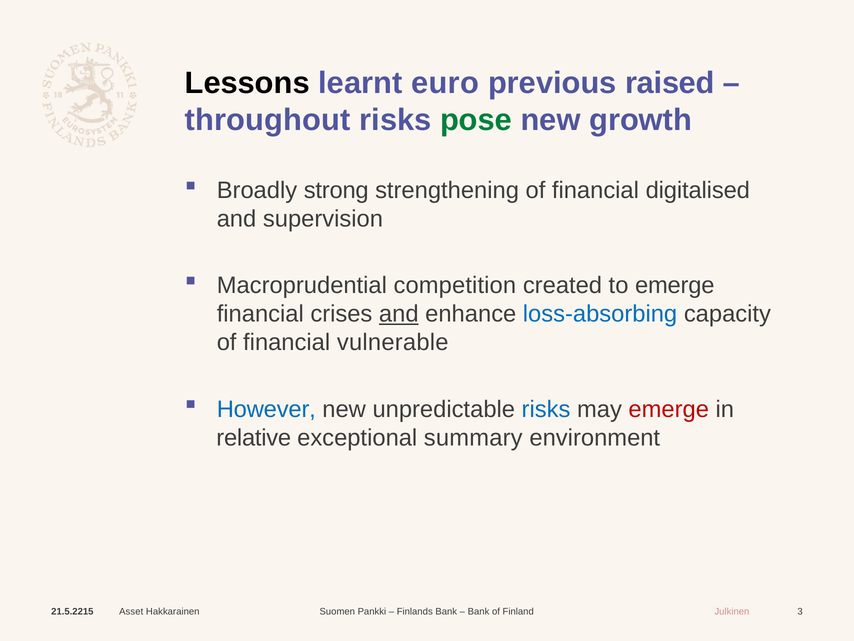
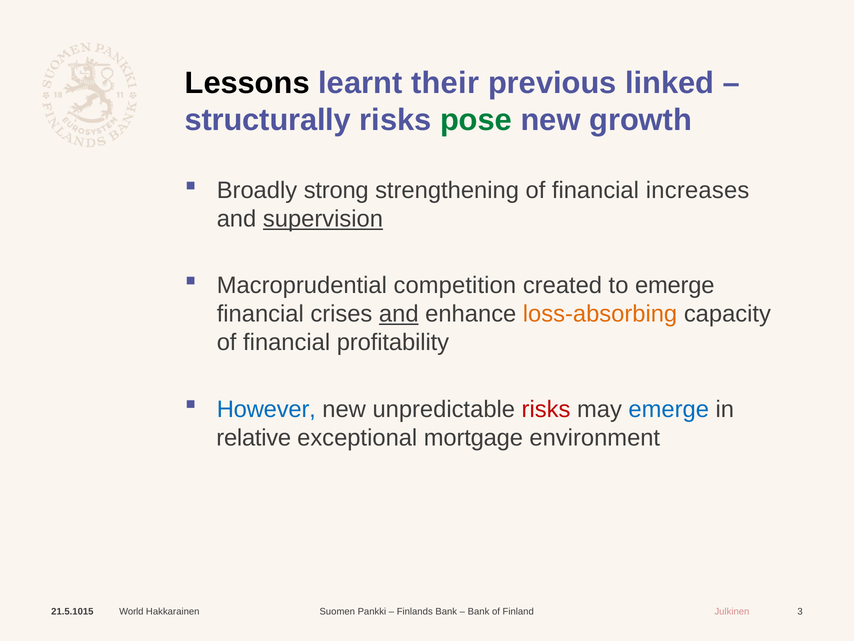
euro: euro -> their (445, 83)
raised: raised -> linked (670, 83)
throughout: throughout -> structurally (268, 120)
digitalised: digitalised -> increases (698, 190)
supervision underline: none -> present (323, 219)
loss-absorbing colour: blue -> orange (600, 314)
vulnerable: vulnerable -> profitability (393, 342)
risks colour: blue -> red (546, 409)
emerge colour: red -> blue (669, 409)
summary: summary -> mortgage (473, 437)
21.5.2215: 21.5.2215 -> 21.5.1015 (72, 611)
Asset: Asset -> World (131, 611)
